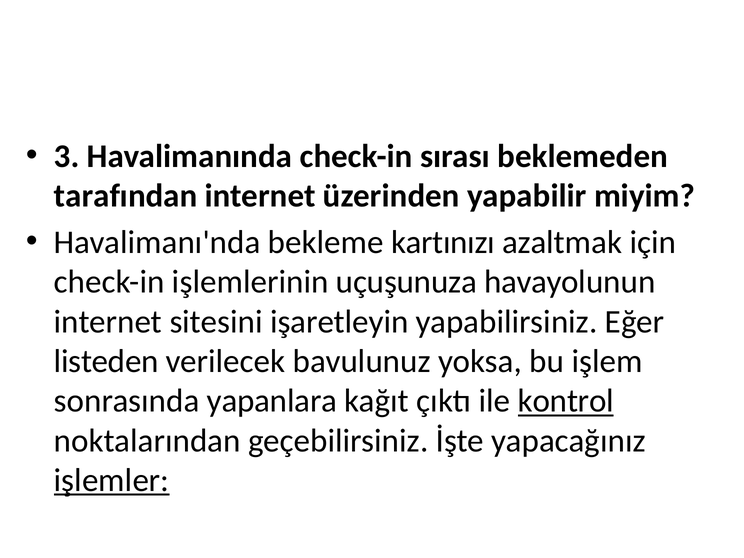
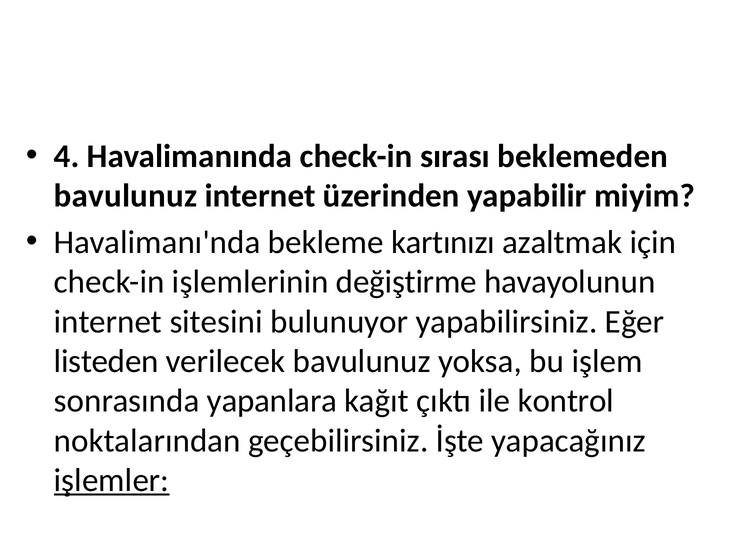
3: 3 -> 4 (67, 156)
tarafından: tarafından -> bavulunuz (126, 196)
uçuşunuza: uçuşunuza -> değiştirme (406, 282)
işaretleyin: işaretleyin -> bulunuyor (339, 322)
kontrol underline: present -> none (566, 401)
